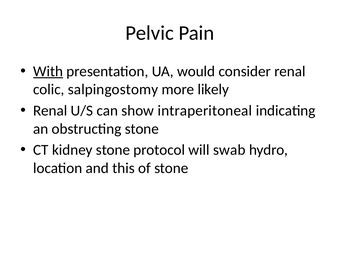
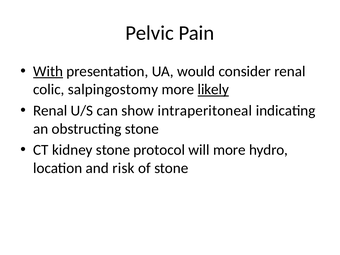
likely underline: none -> present (213, 89)
will swab: swab -> more (229, 150)
this: this -> risk (123, 168)
